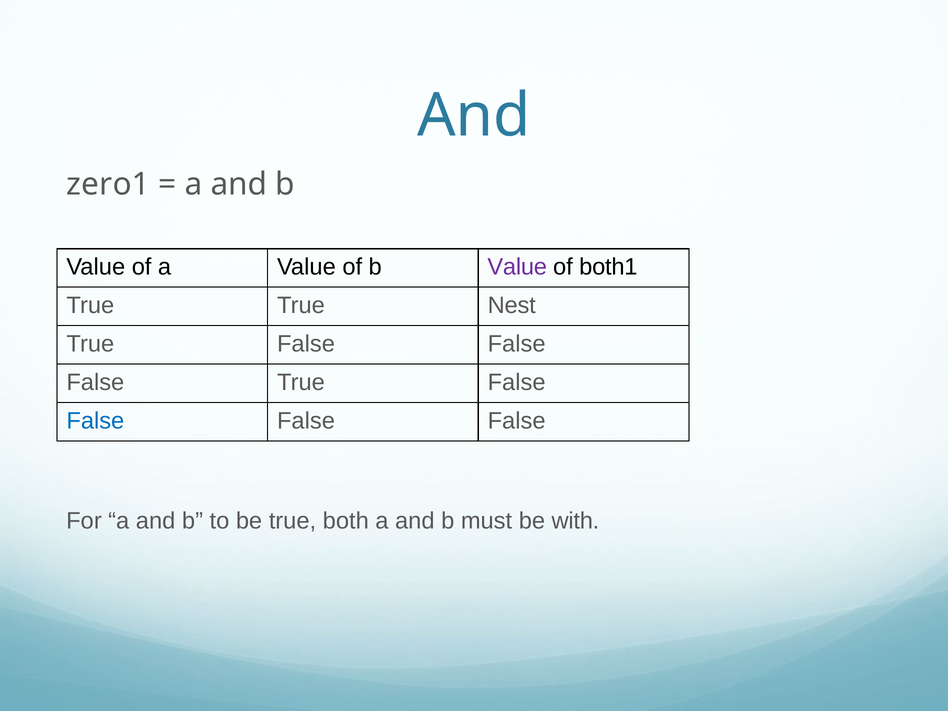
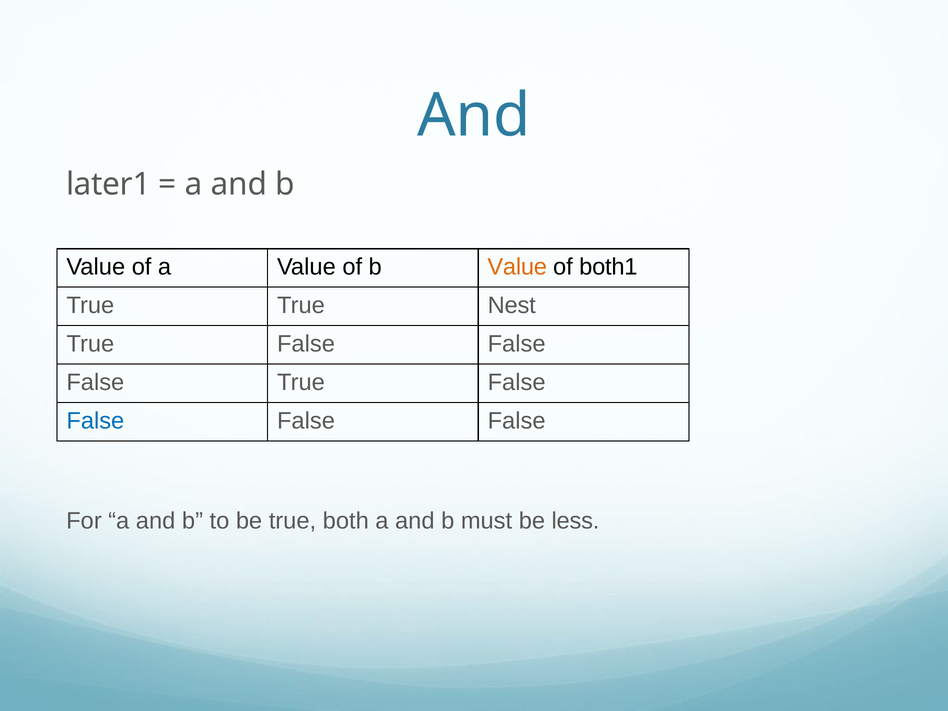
zero1: zero1 -> later1 (108, 184)
Value colour: purple -> orange (517, 267)
with: with -> less (575, 521)
